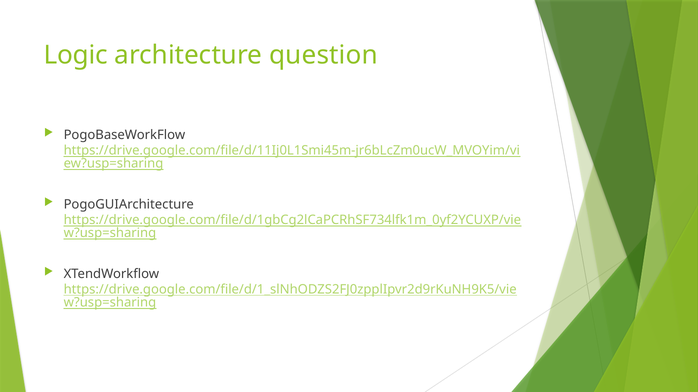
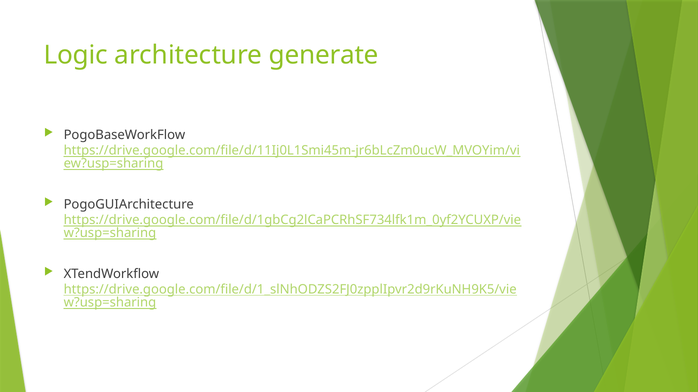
question: question -> generate (324, 55)
